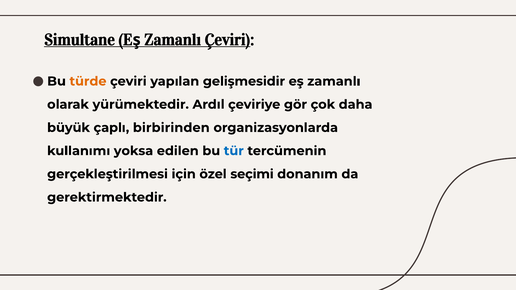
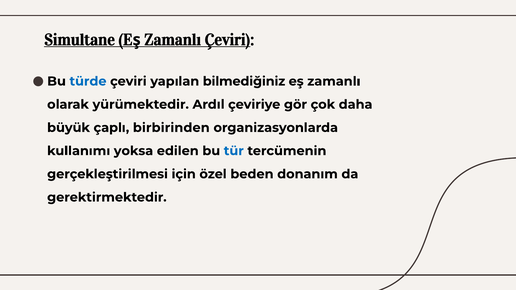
türde colour: orange -> blue (88, 81)
gelişmesidir: gelişmesidir -> bilmediğiniz (244, 81)
seçimi: seçimi -> beden (252, 174)
